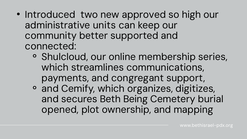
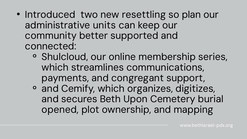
approved: approved -> resettling (144, 15)
high: high -> plan (191, 15)
Being: Being -> Upon (136, 99)
